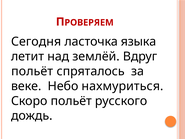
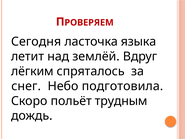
польёт: польёт -> лёгким (32, 71)
веке: веке -> снег (26, 86)
нахмуриться: нахмуриться -> подготовила (122, 86)
русского: русского -> трудным (121, 101)
